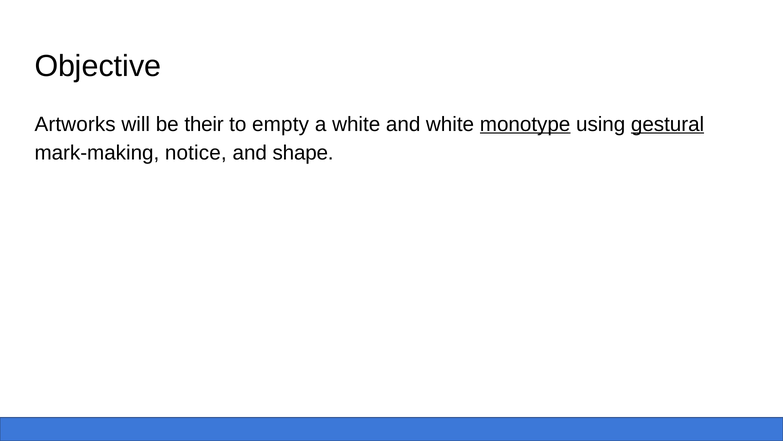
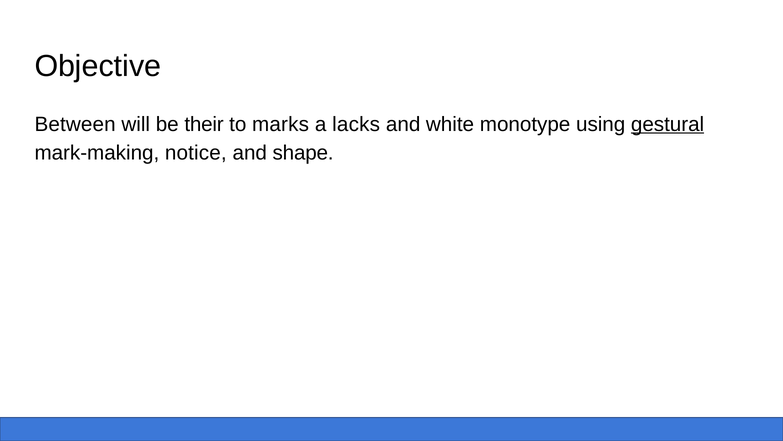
Artworks: Artworks -> Between (75, 124)
empty: empty -> marks (281, 124)
a white: white -> lacks (356, 124)
monotype underline: present -> none (525, 124)
